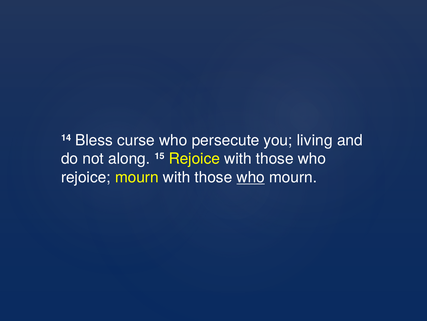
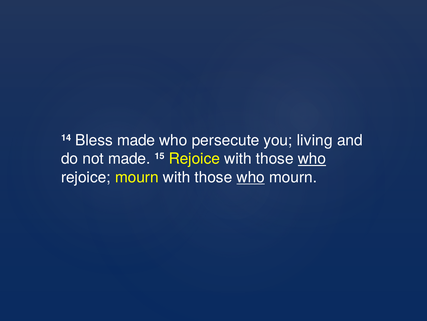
Bless curse: curse -> made (136, 140)
not along: along -> made (129, 158)
who underline: none -> present (312, 158)
